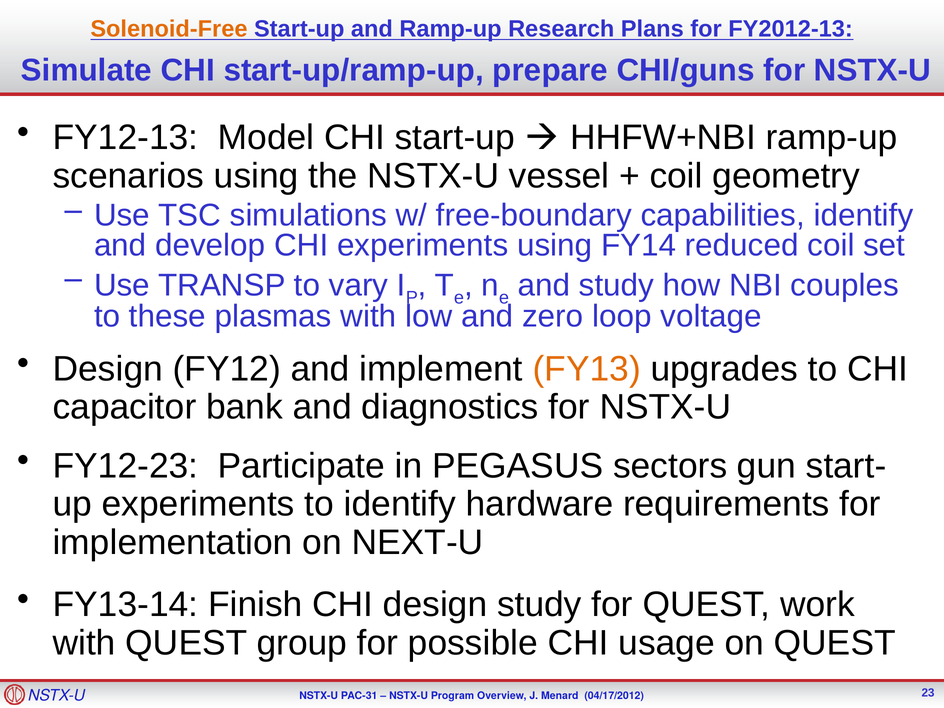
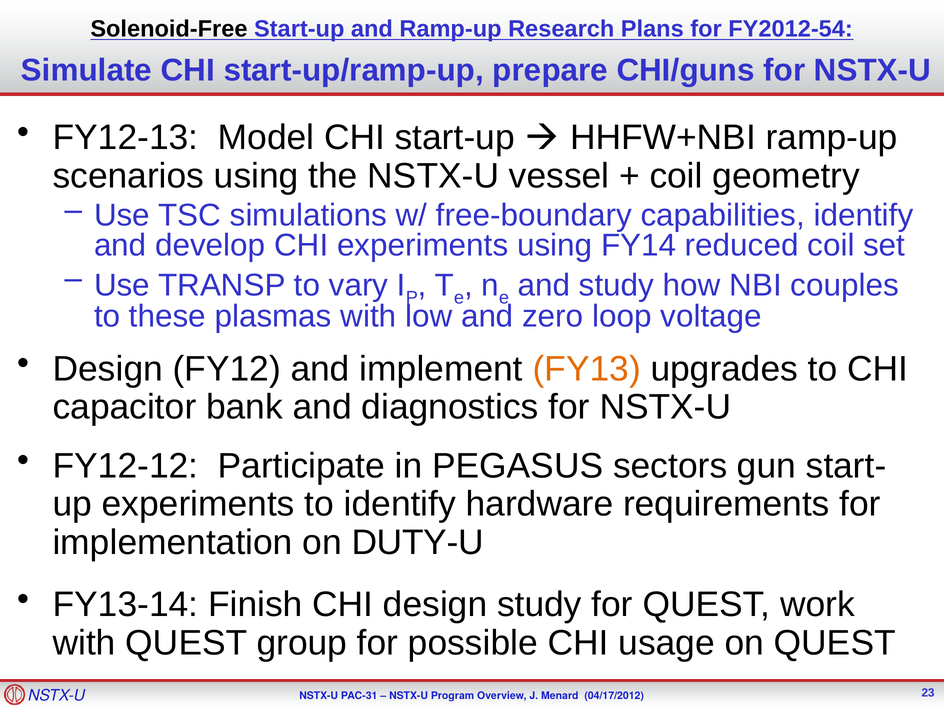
Solenoid-Free colour: orange -> black (169, 29)
FY2012-13: FY2012-13 -> FY2012-54 (791, 29)
FY12-23: FY12-23 -> FY12-12 (125, 466)
NEXT-U: NEXT-U -> DUTY-U (418, 542)
